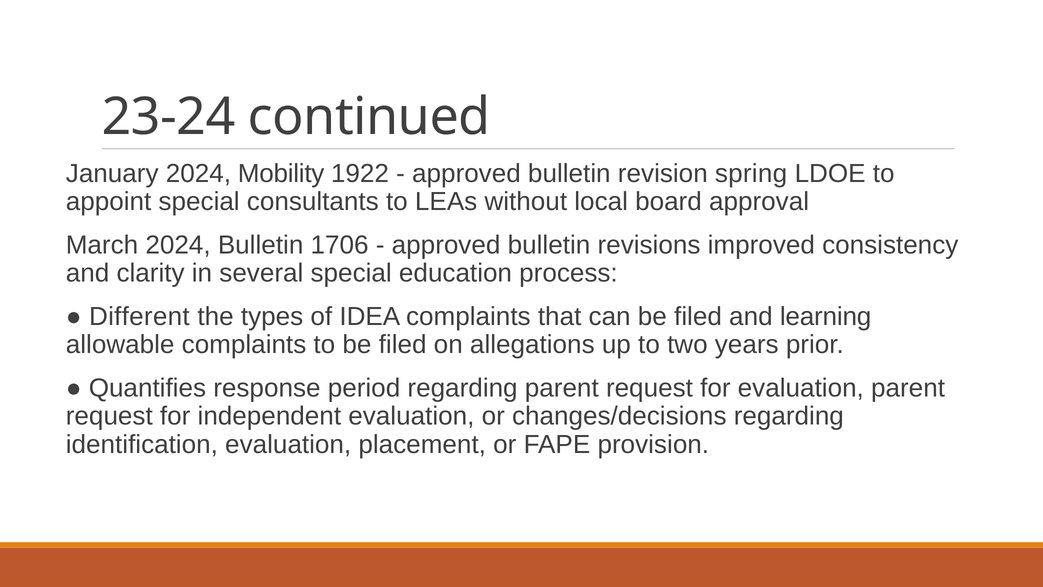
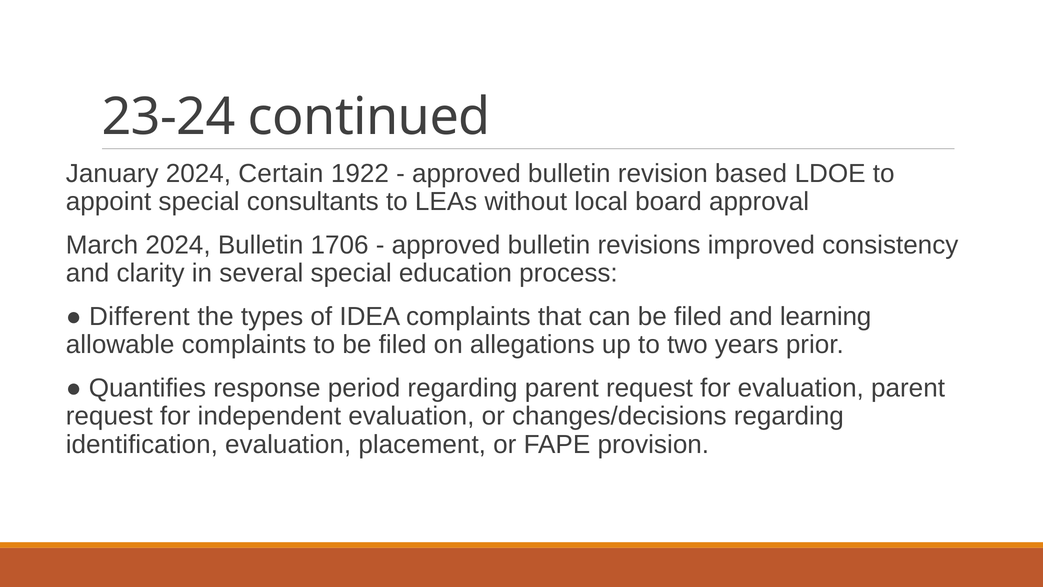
Mobility: Mobility -> Certain (281, 173)
spring: spring -> based (751, 173)
